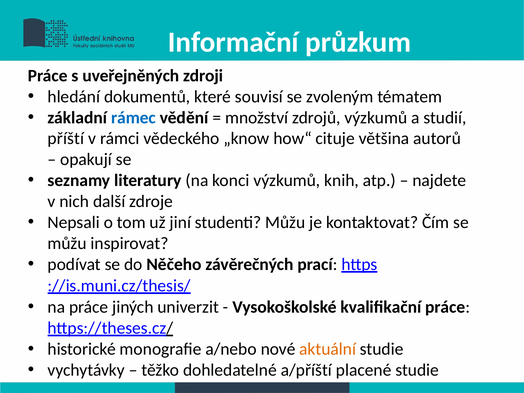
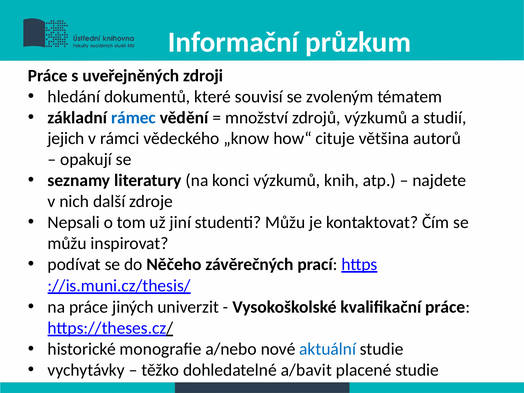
příští: příští -> jejich (66, 139)
aktuální colour: orange -> blue (328, 349)
a/příští: a/příští -> a/bavit (306, 370)
